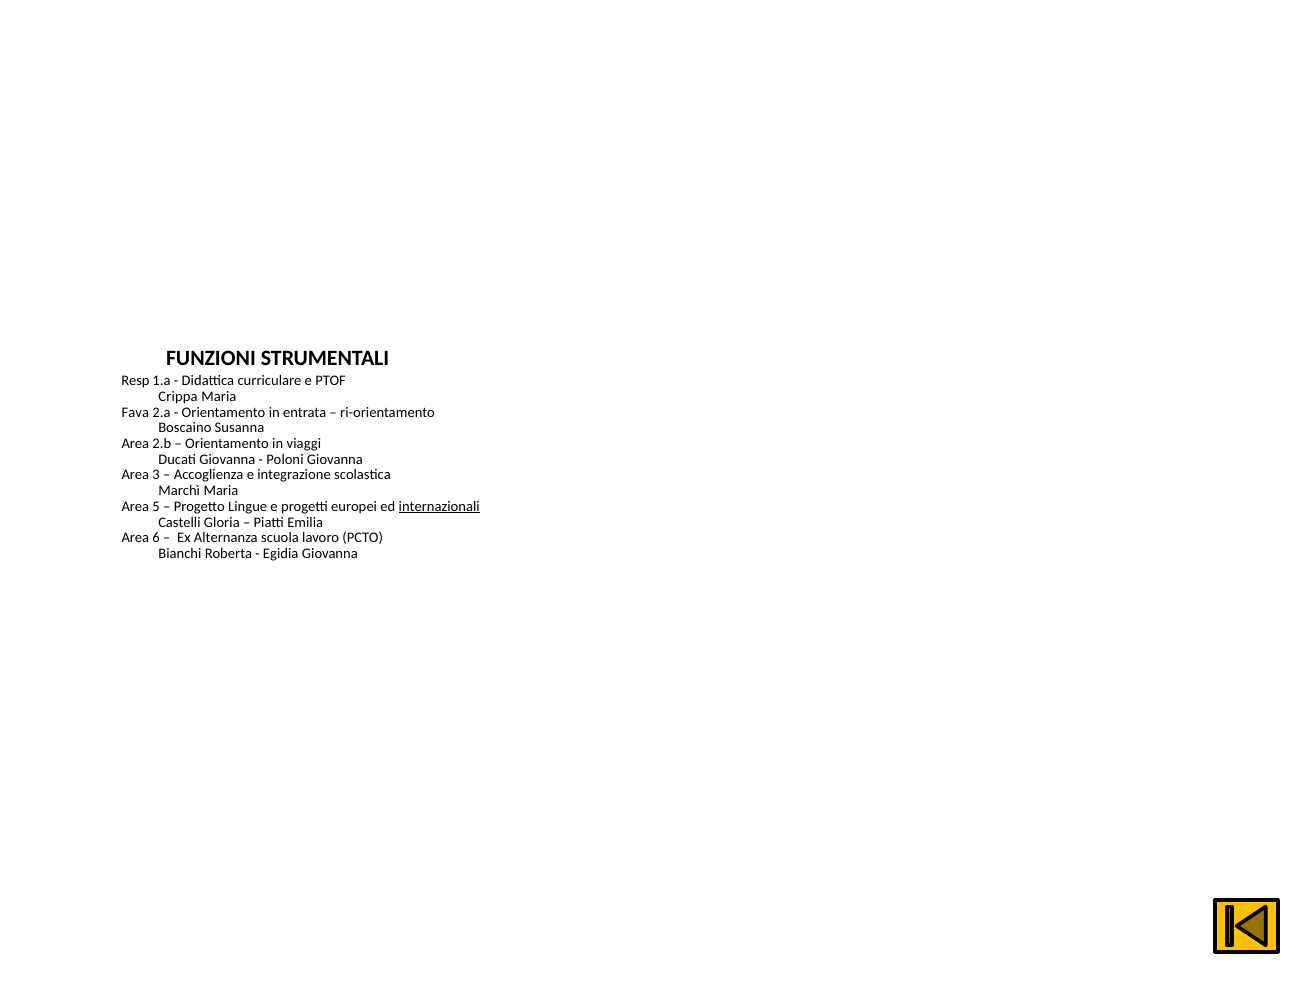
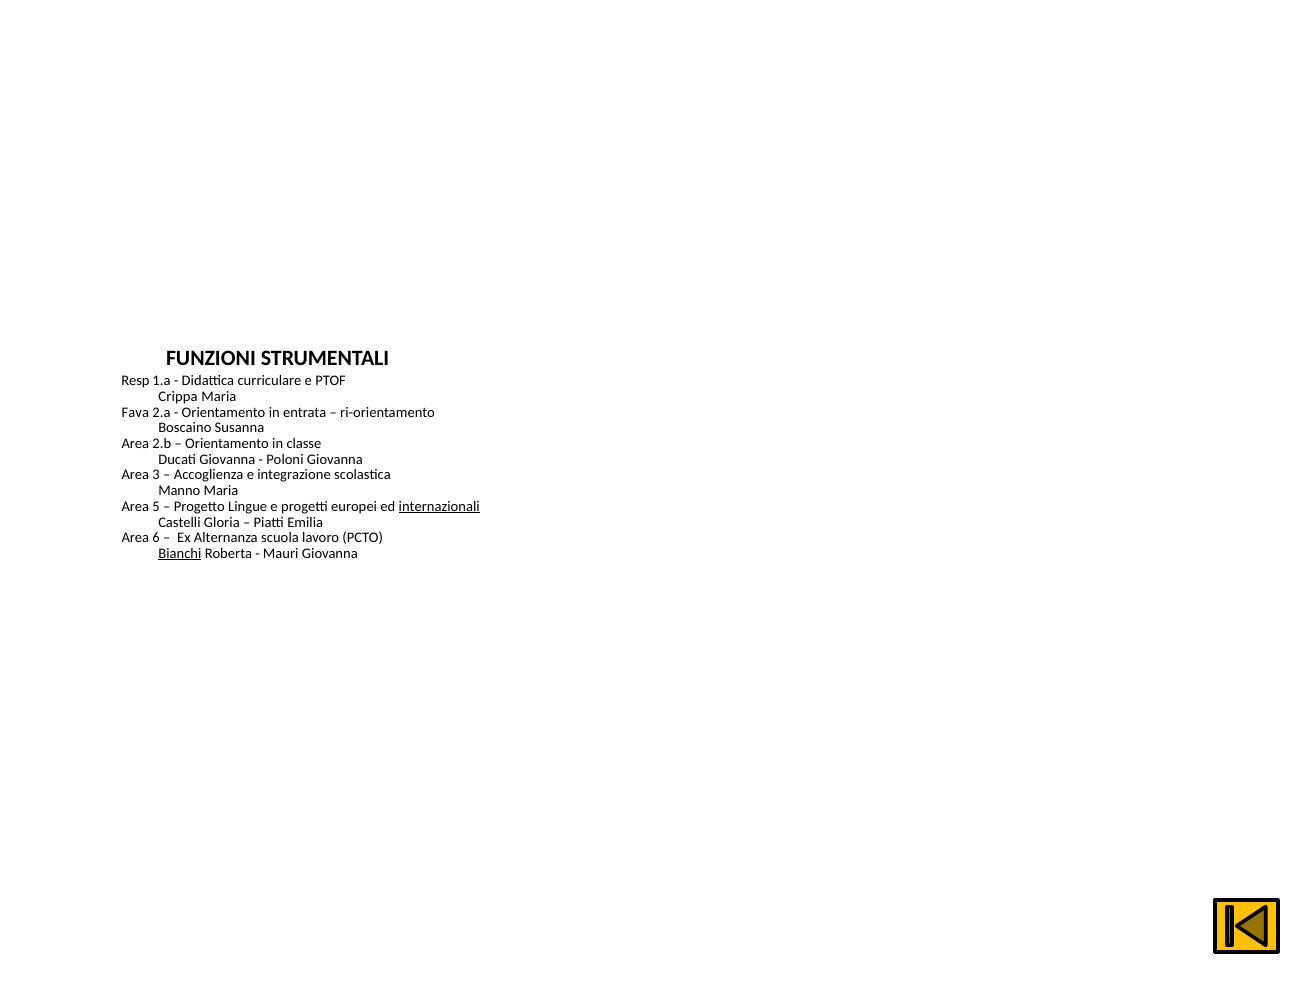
viaggi: viaggi -> classe (304, 444)
Marchì: Marchì -> Manno (179, 491)
Bianchi underline: none -> present (180, 554)
Egidia: Egidia -> Mauri (281, 554)
